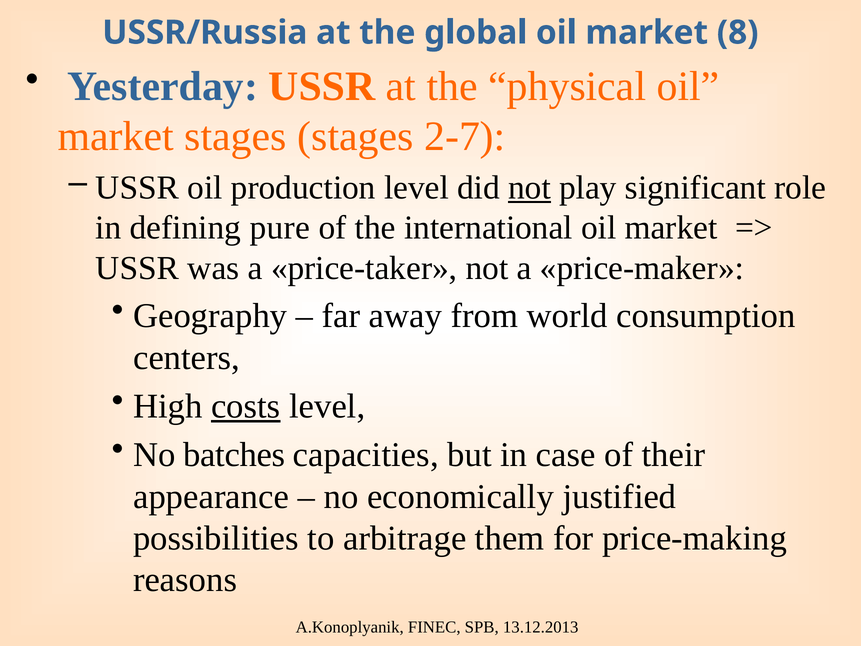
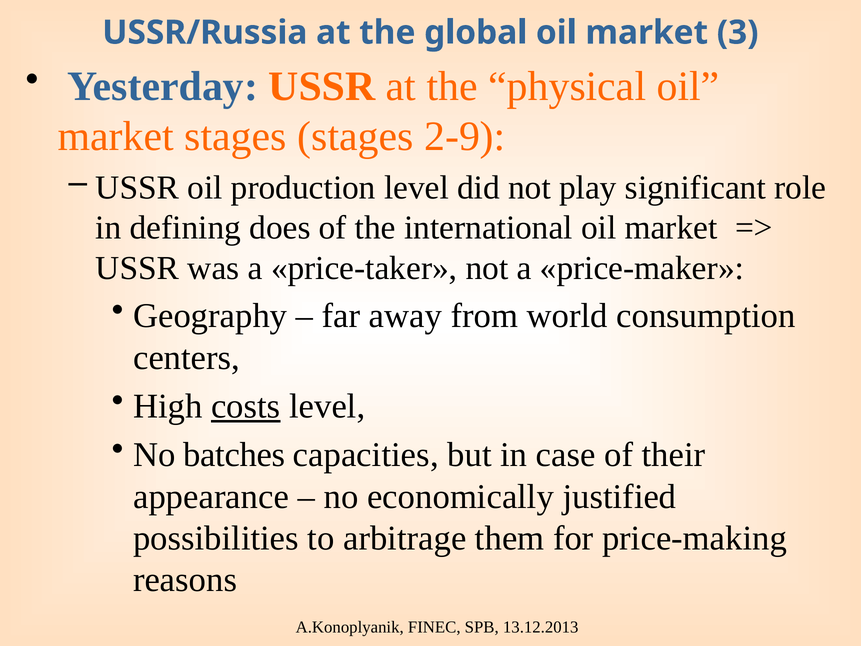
8: 8 -> 3 (738, 33)
2-7: 2-7 -> 2-9 (465, 136)
not underline: present -> none (530, 188)
pure: pure -> does (280, 228)
